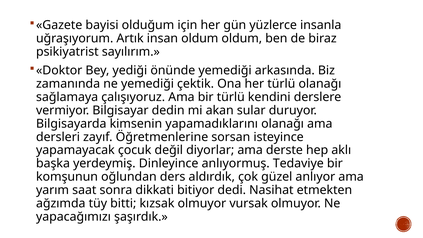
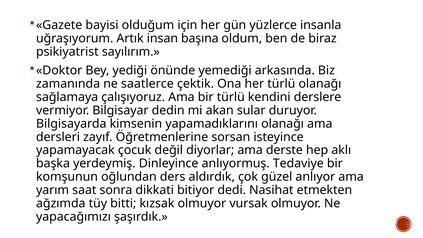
insan oldum: oldum -> başına (200, 38)
ne yemediği: yemediği -> saatlerce (147, 84)
